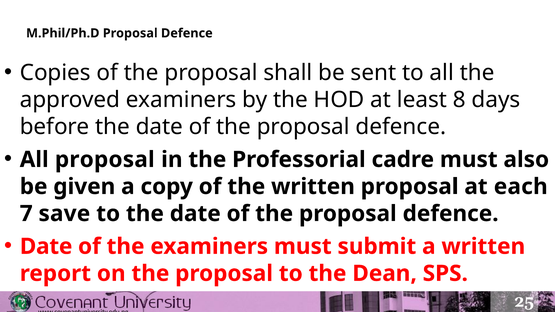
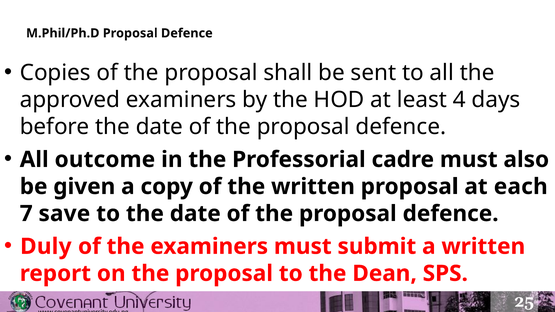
8: 8 -> 4 (459, 100)
All proposal: proposal -> outcome (105, 160)
Date: Date -> Duly (46, 247)
